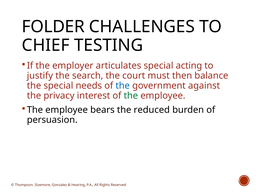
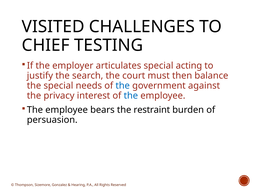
FOLDER: FOLDER -> VISITED (53, 27)
the colour: green -> blue (131, 96)
reduced: reduced -> restraint (152, 110)
